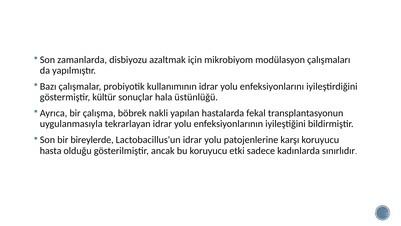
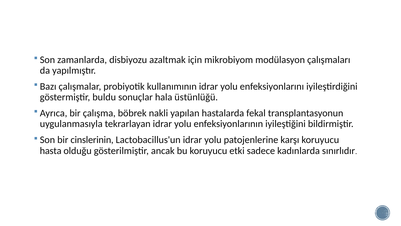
kültür: kültür -> buldu (104, 97)
bireylerde: bireylerde -> cinslerinin (92, 140)
